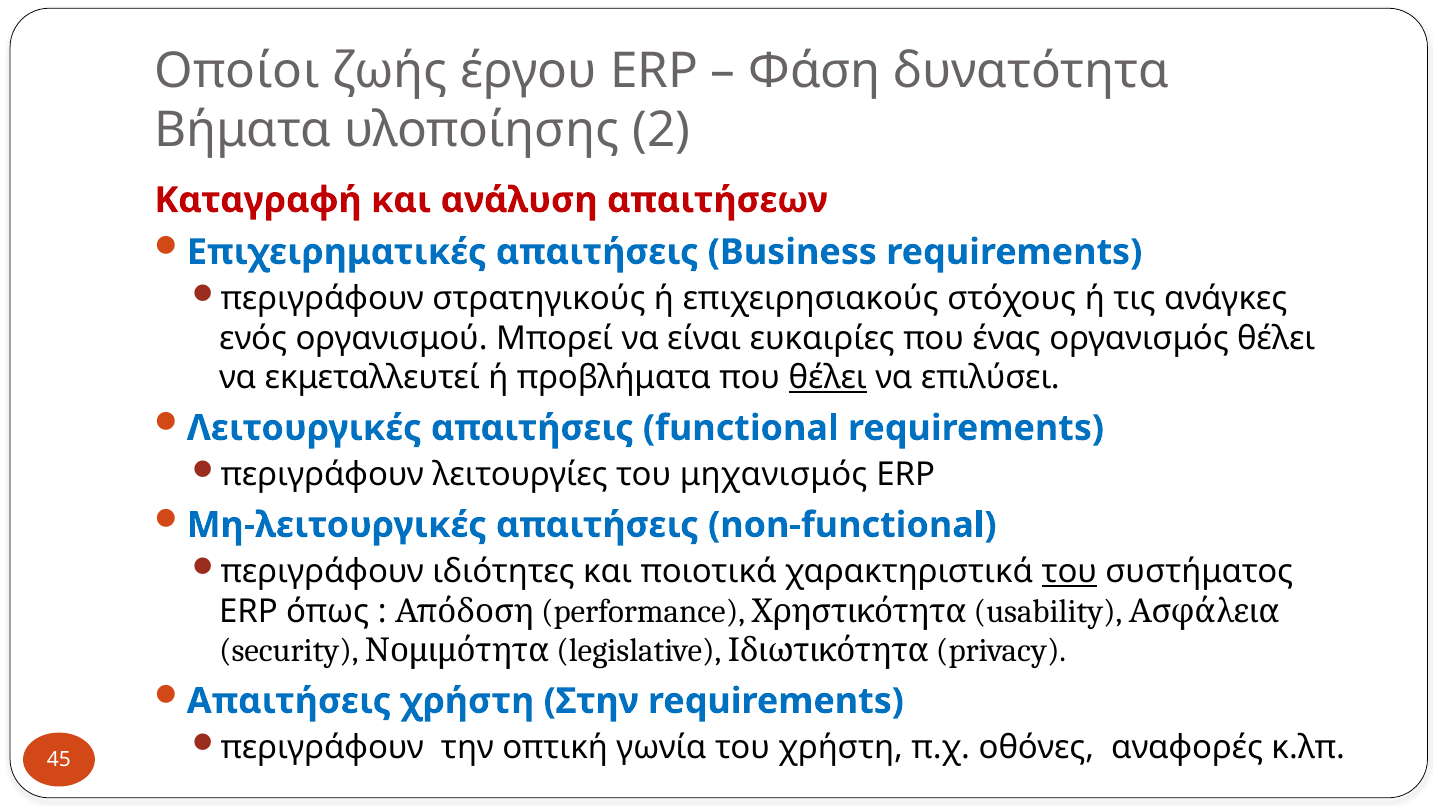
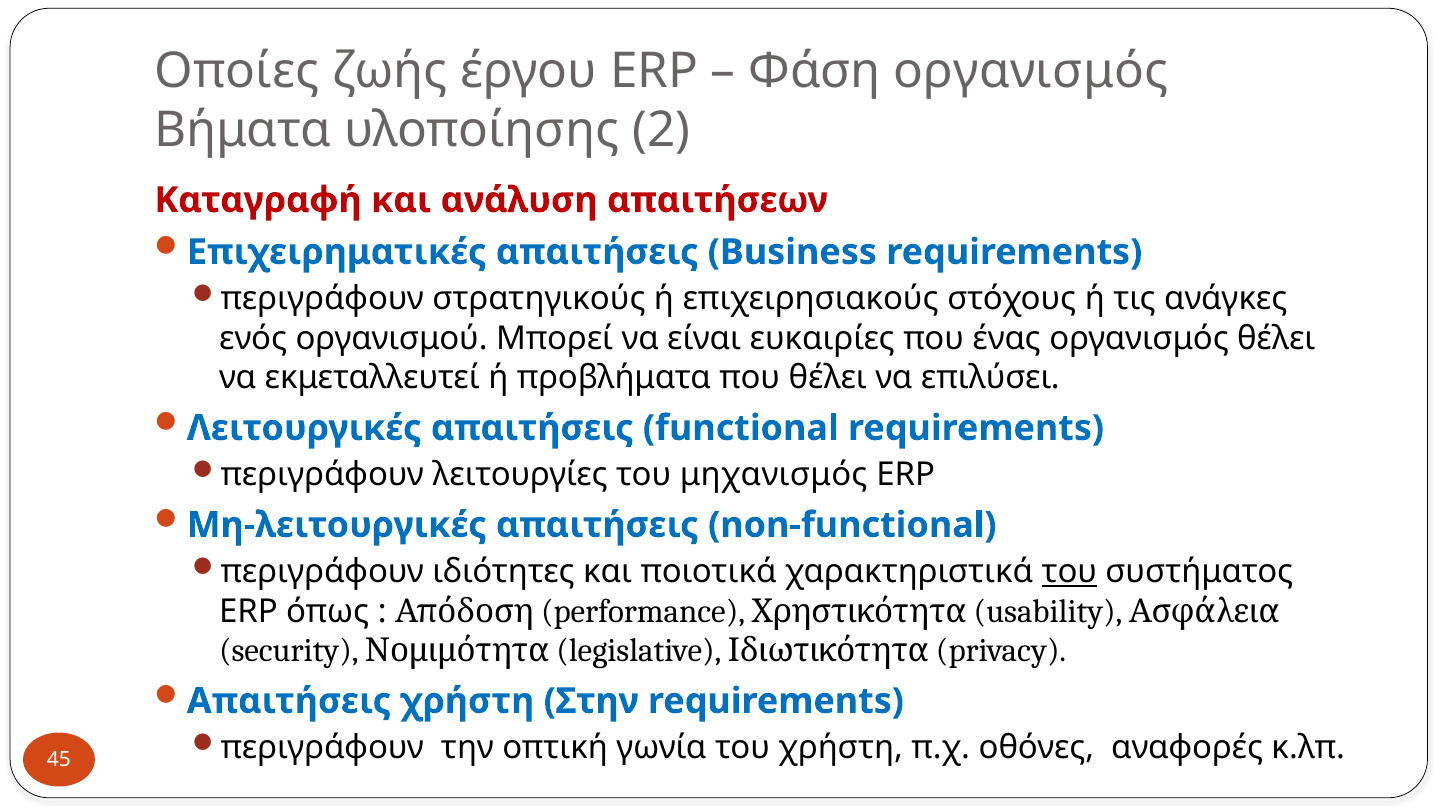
Οποίοι: Οποίοι -> Οποίες (237, 71)
Φάση δυνατότητα: δυνατότητα -> οργανισμός (1031, 71)
θέλει underline: present -> none (828, 378)
